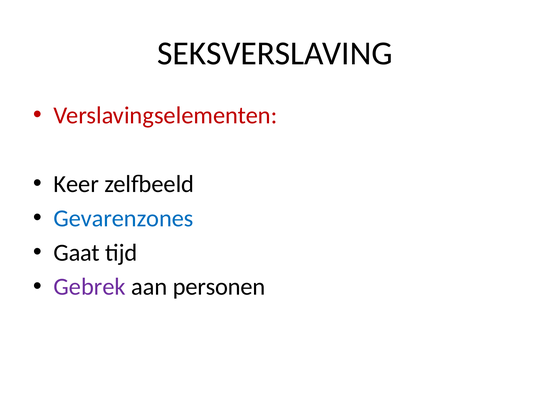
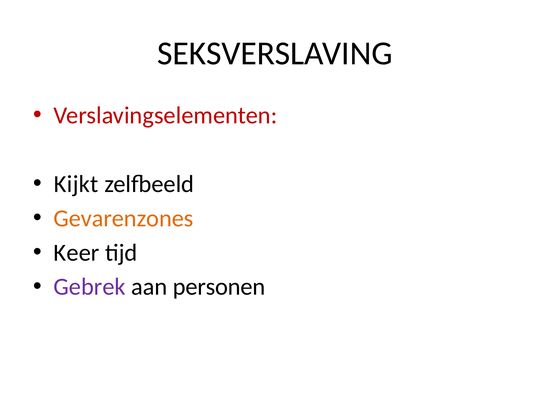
Keer: Keer -> Kijkt (76, 184)
Gevarenzones colour: blue -> orange (123, 218)
Gaat: Gaat -> Keer (77, 252)
